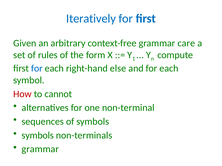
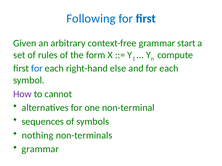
Iteratively: Iteratively -> Following (91, 19)
care: care -> start (186, 43)
How colour: red -> purple (23, 94)
symbols: symbols -> nothing (38, 136)
